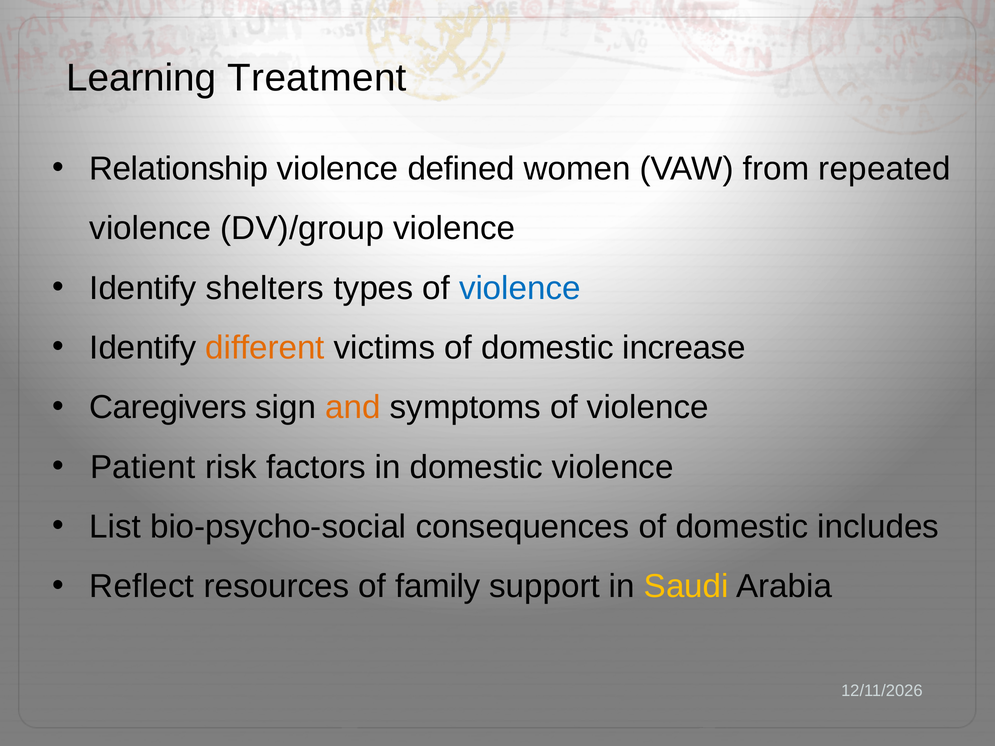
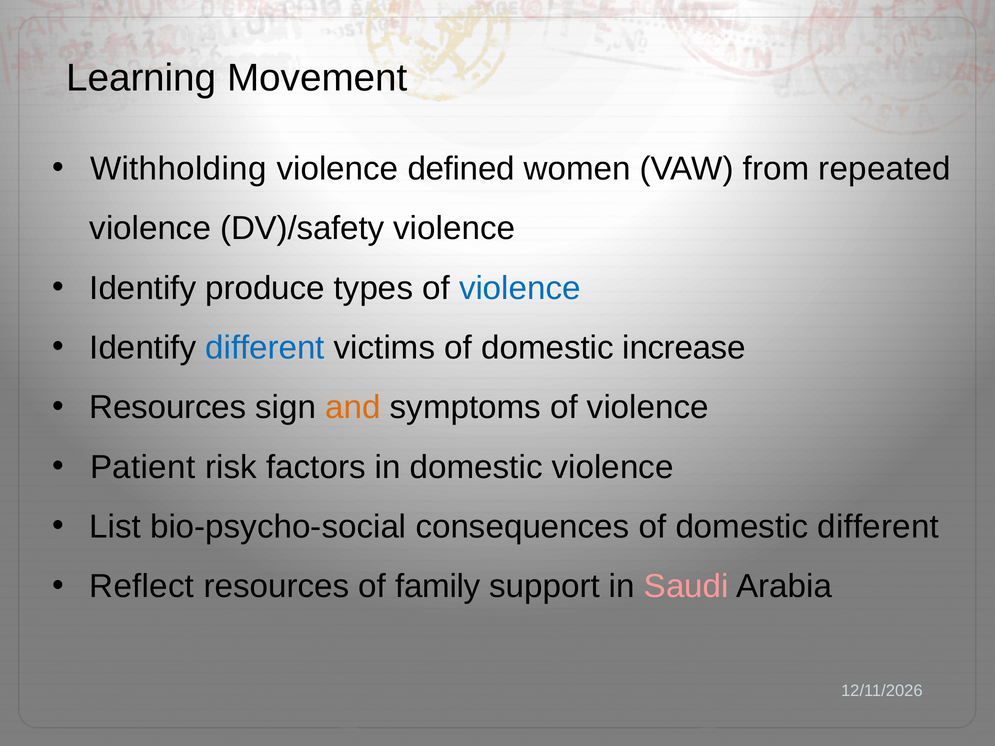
Treatment: Treatment -> Movement (317, 78)
Relationship: Relationship -> Withholding (178, 169)
DV)/group: DV)/group -> DV)/safety (302, 229)
shelters: shelters -> produce (265, 288)
different colour: orange -> blue (265, 348)
Caregivers: Caregivers -> Resources (168, 408)
domestic includes: includes -> different (878, 527)
Saudi colour: yellow -> pink (686, 587)
